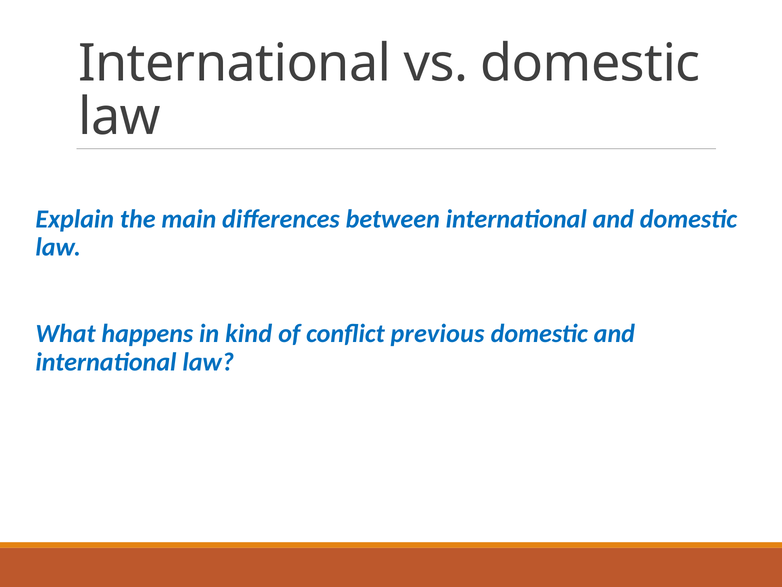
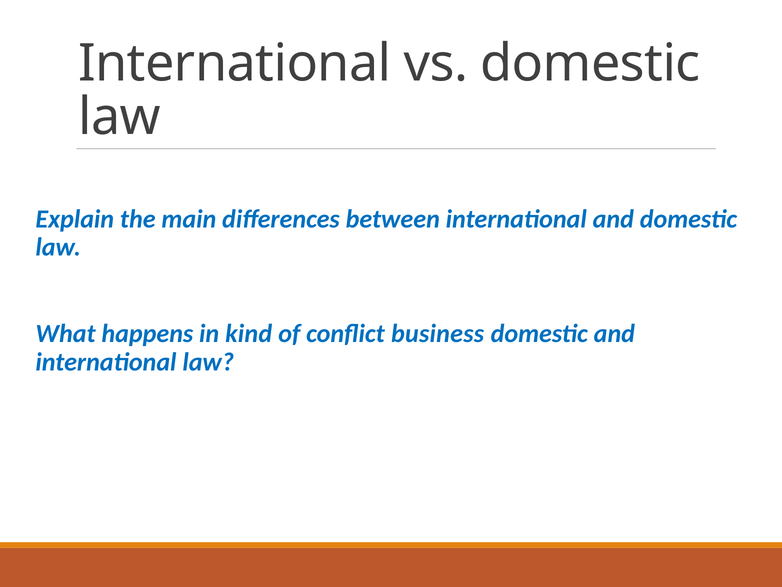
previous: previous -> business (438, 334)
